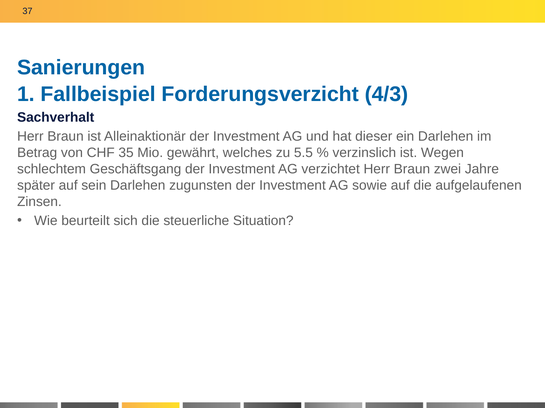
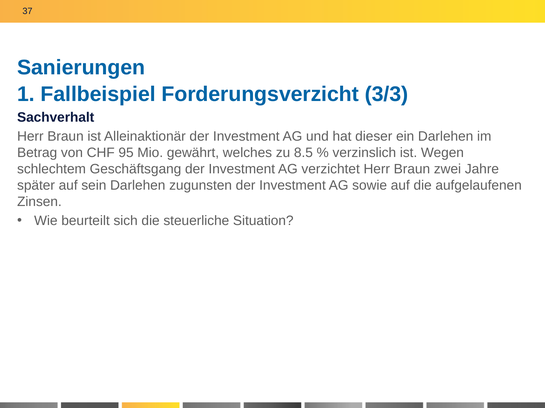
4/3: 4/3 -> 3/3 (387, 94)
35: 35 -> 95 (126, 153)
5.5: 5.5 -> 8.5 (303, 153)
